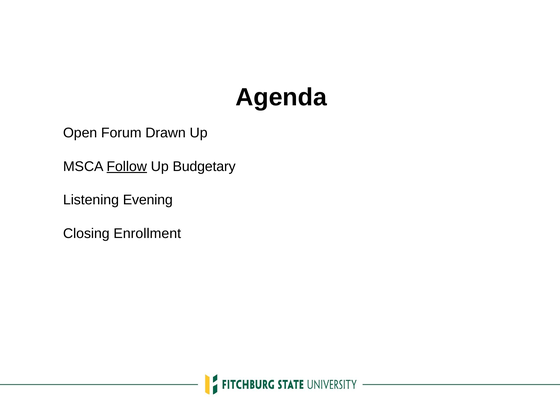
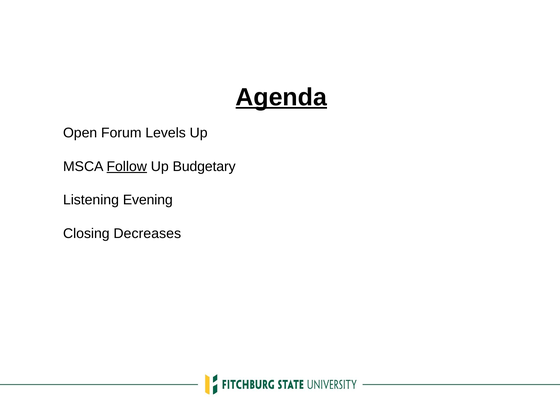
Agenda underline: none -> present (281, 97)
Drawn: Drawn -> Levels (166, 133)
Enrollment: Enrollment -> Decreases (147, 234)
